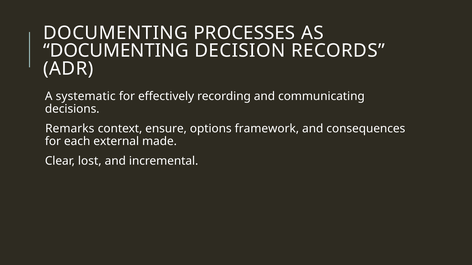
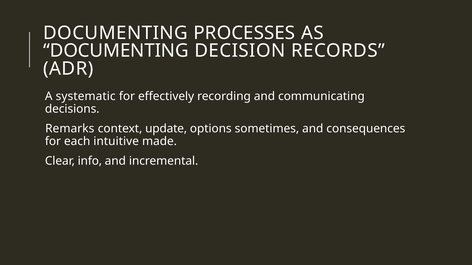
ensure: ensure -> update (166, 129)
framework: framework -> sometimes (267, 129)
external: external -> intuitive (116, 142)
lost: lost -> info (90, 161)
